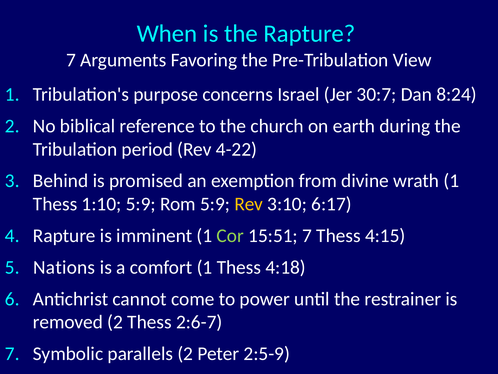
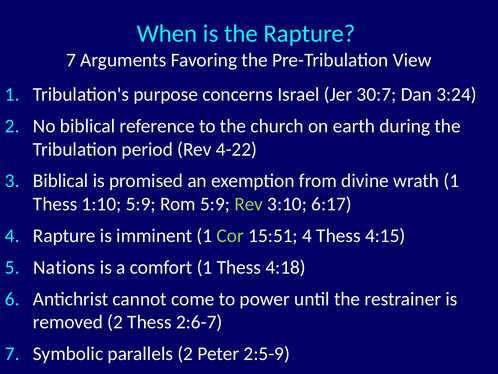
8:24: 8:24 -> 3:24 (457, 94)
Behind: Behind -> Biblical (61, 181)
Rev colour: yellow -> light green (249, 204)
15:51 7: 7 -> 4 (307, 235)
